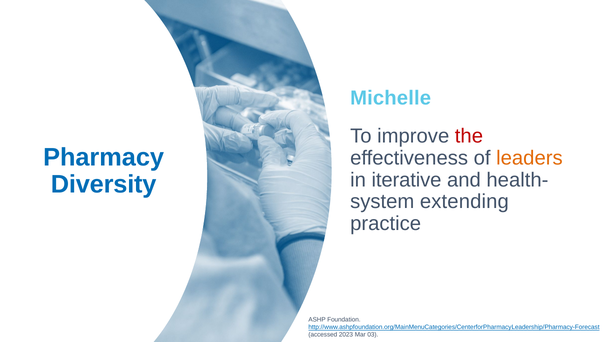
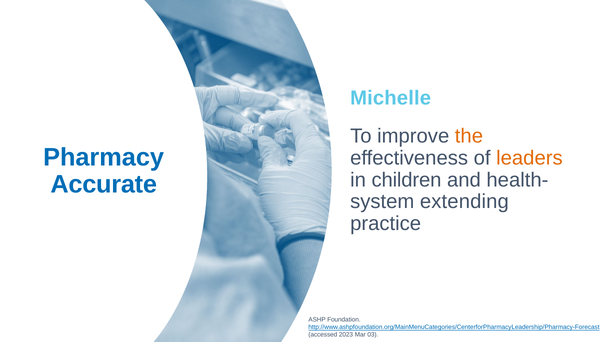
the colour: red -> orange (469, 136)
iterative: iterative -> children (406, 180)
Diversity: Diversity -> Accurate (104, 184)
